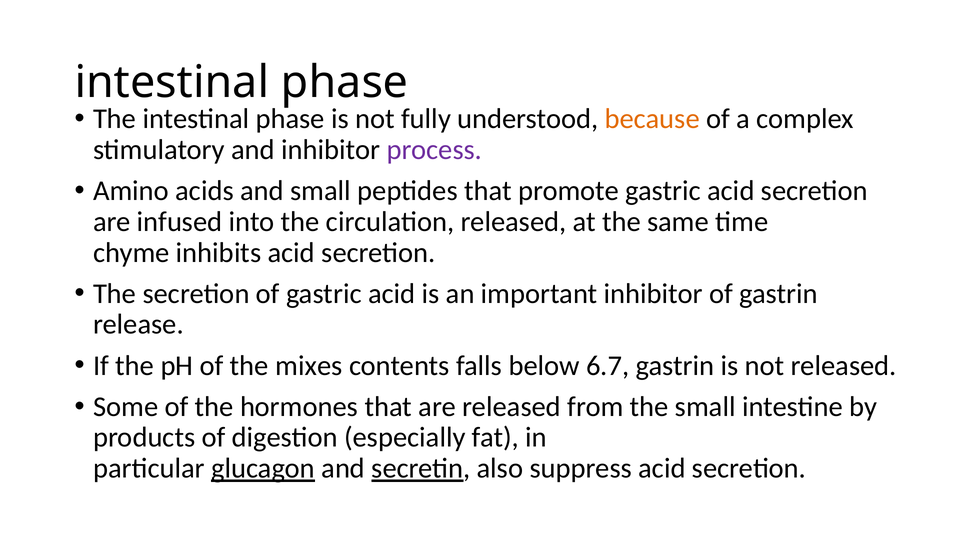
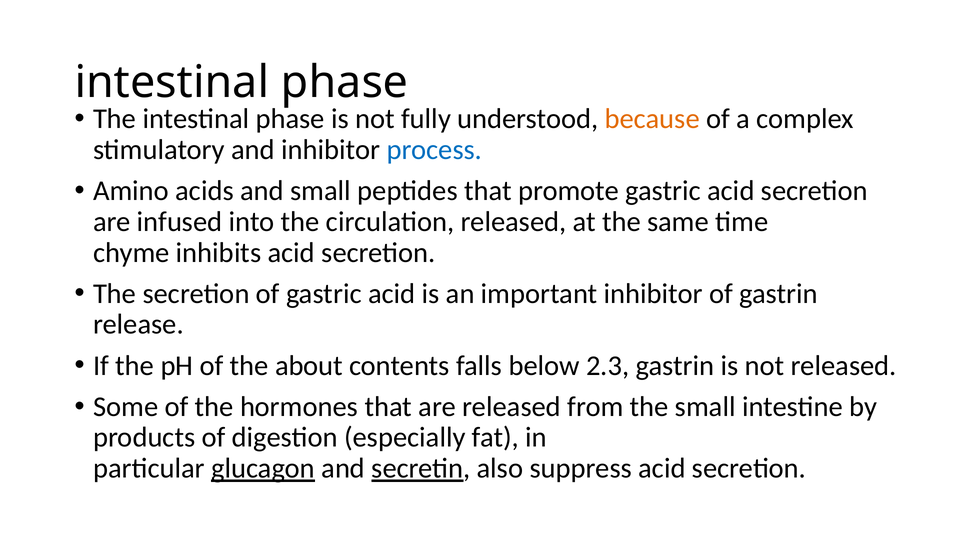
process colour: purple -> blue (434, 150)
mixes: mixes -> about (309, 365)
6.7: 6.7 -> 2.3 (608, 365)
